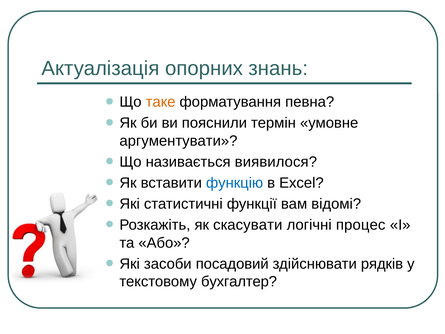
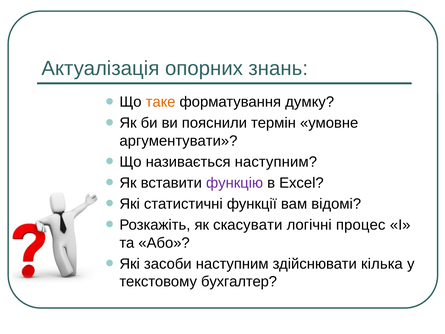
певна: певна -> думку (310, 102)
називається виявилося: виявилося -> наступним (276, 162)
функцію colour: blue -> purple (235, 183)
засоби посадовий: посадовий -> наступним (232, 264)
рядків: рядків -> кілька (382, 264)
